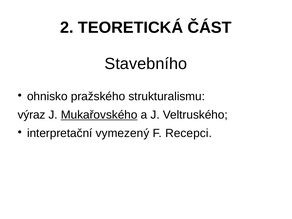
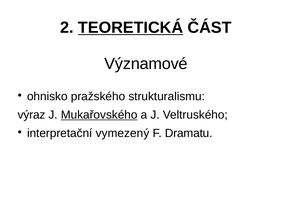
TEORETICKÁ underline: none -> present (131, 28)
Stavebního: Stavebního -> Významové (146, 64)
Recepci: Recepci -> Dramatu (189, 133)
